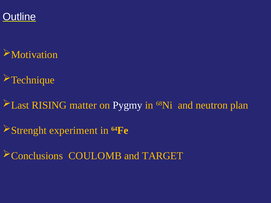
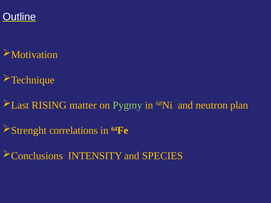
Pygmy colour: white -> light green (128, 105)
experiment: experiment -> correlations (73, 131)
COULOMB: COULOMB -> INTENSITY (95, 156)
TARGET: TARGET -> SPECIES (163, 156)
